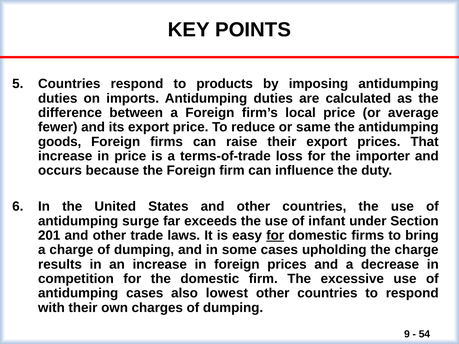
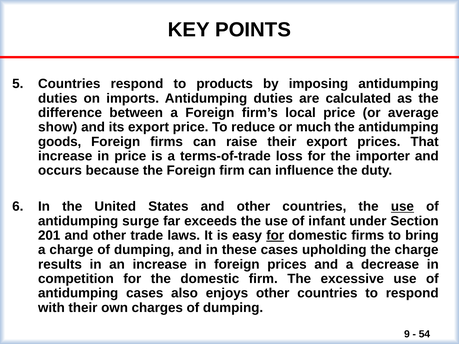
fewer: fewer -> show (58, 127)
same: same -> much (313, 127)
use underline: none -> present (402, 207)
some: some -> these (239, 250)
lowest: lowest -> enjoys (227, 293)
